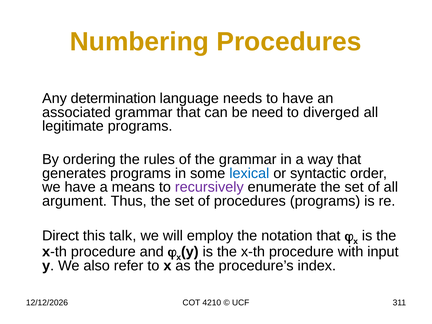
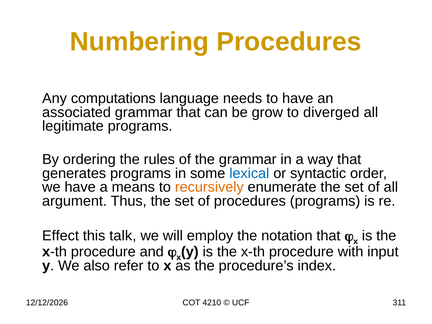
determination: determination -> computations (113, 98)
need: need -> grow (267, 112)
recursively colour: purple -> orange (209, 187)
Direct: Direct -> Effect (61, 236)
